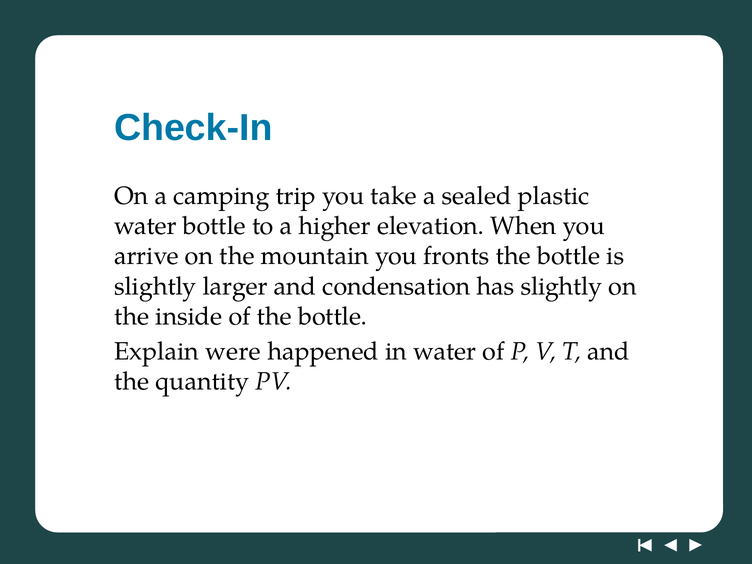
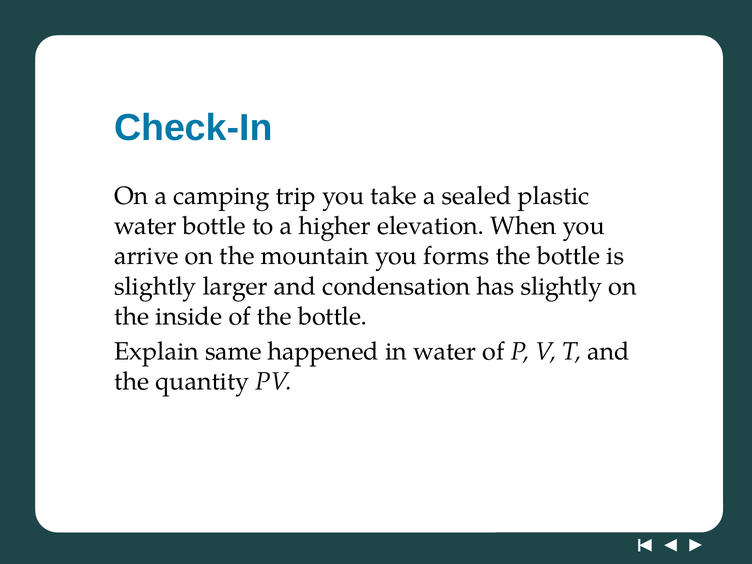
fronts: fronts -> forms (456, 256)
were: were -> same (233, 351)
